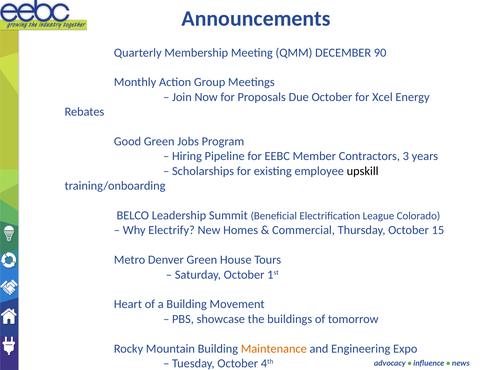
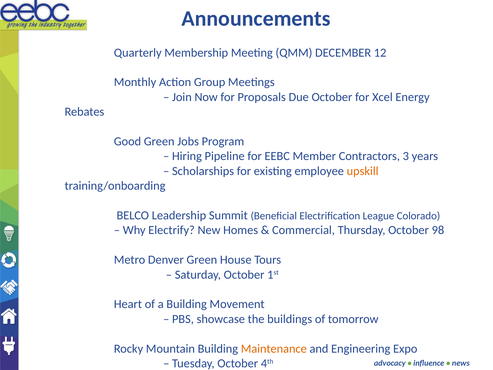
90: 90 -> 12 (380, 53)
upskill colour: black -> orange (363, 171)
15: 15 -> 98 (438, 230)
